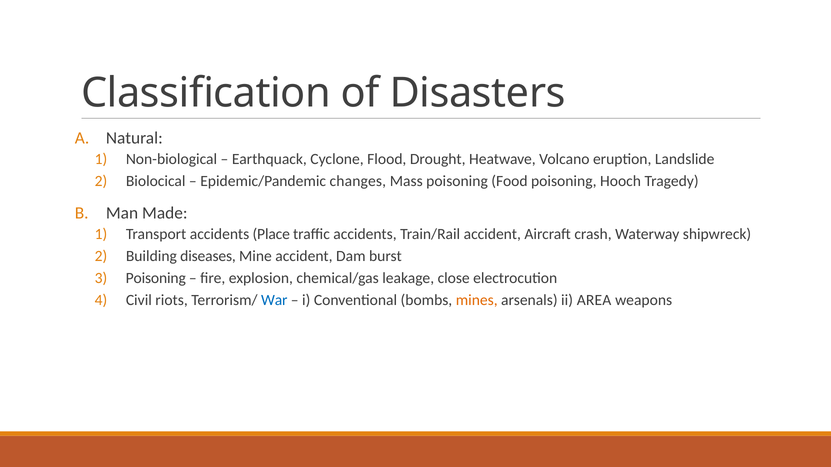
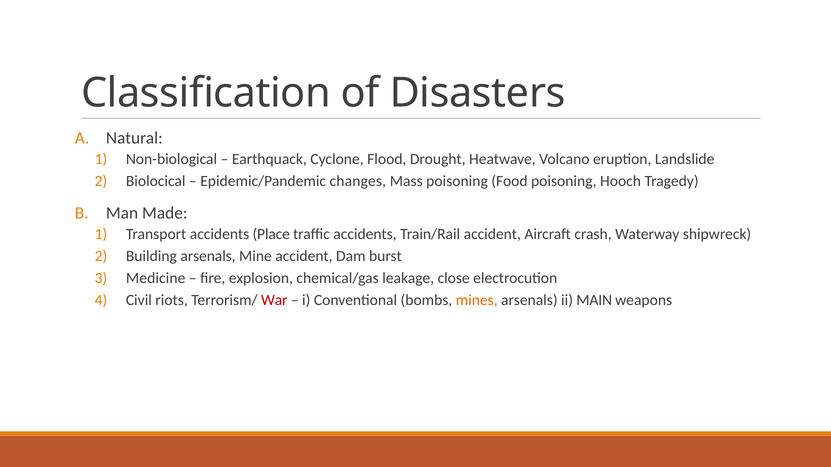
Building diseases: diseases -> arsenals (208, 256)
Poisoning: Poisoning -> Medicine (156, 278)
War colour: blue -> red (274, 300)
AREA: AREA -> MAIN (594, 300)
